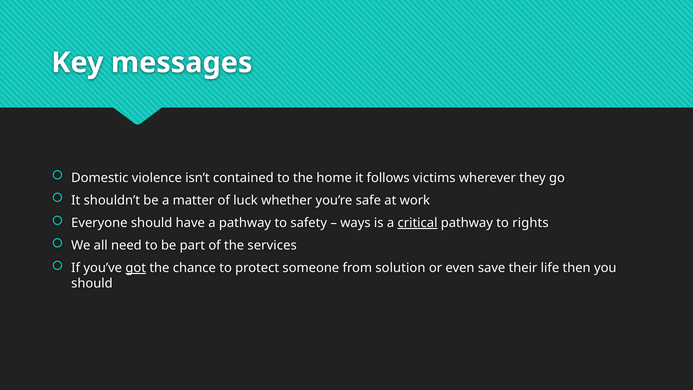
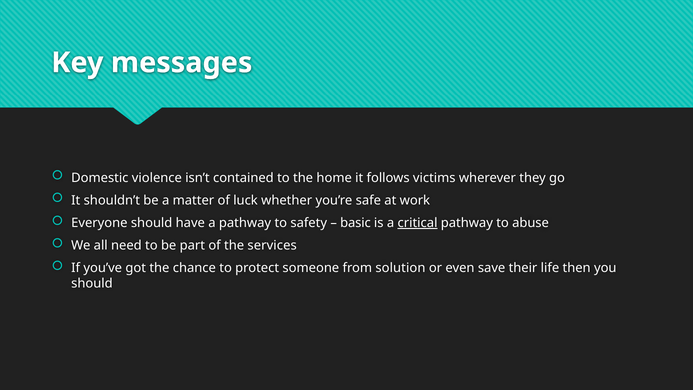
ways: ways -> basic (355, 223)
rights: rights -> abuse (531, 223)
got underline: present -> none (136, 268)
